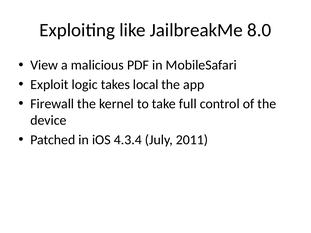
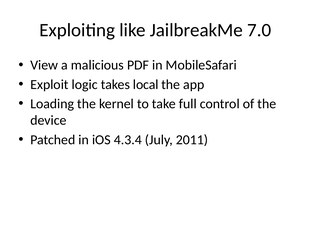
8.0: 8.0 -> 7.0 (259, 30)
Firewall: Firewall -> Loading (52, 104)
